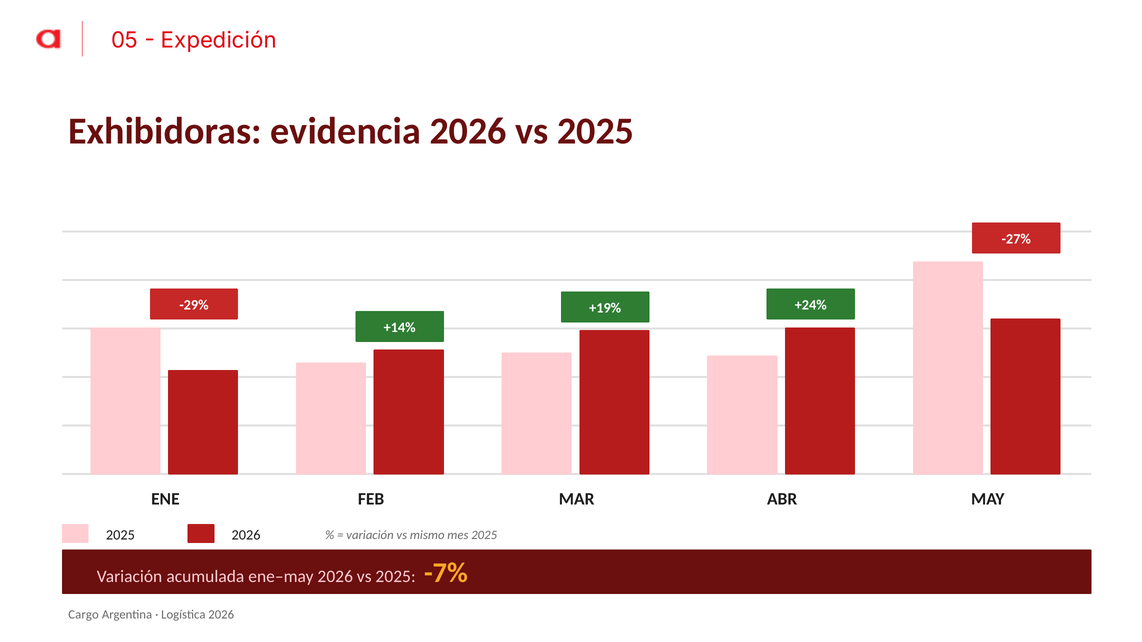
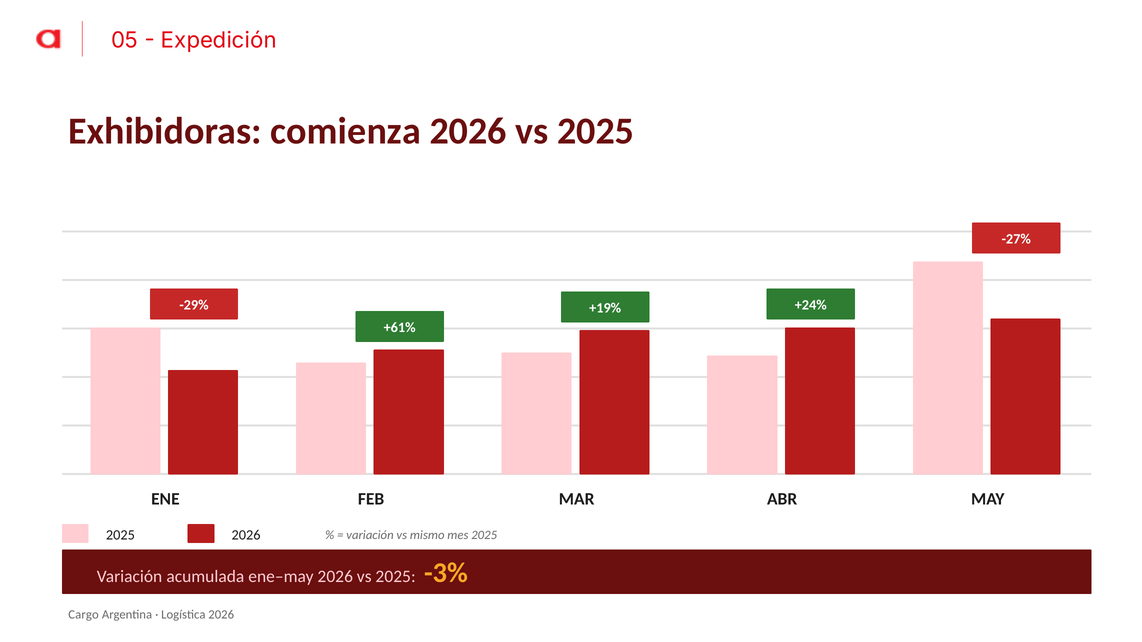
evidencia: evidencia -> comienza (346, 131)
+14%: +14% -> +61% (400, 328)
-7%: -7% -> -3% (446, 573)
